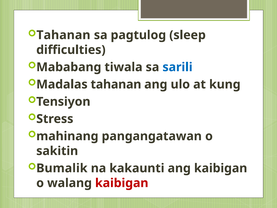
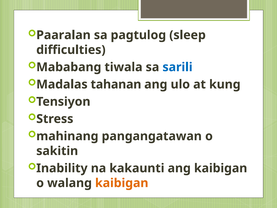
Tahanan: Tahanan -> Paaralan (63, 35)
Bumalik: Bumalik -> Inability (62, 168)
kaibigan colour: red -> orange (122, 183)
